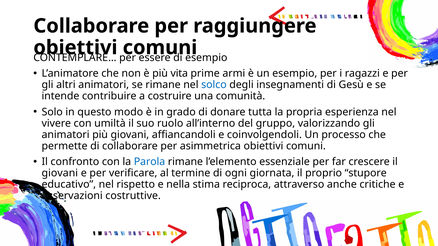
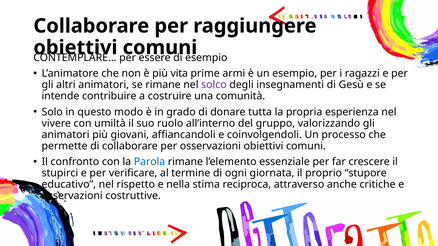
solco colour: blue -> purple (214, 85)
per asimmetrica: asimmetrica -> osservazioni (210, 146)
giovani: giovani -> stupirci (60, 173)
